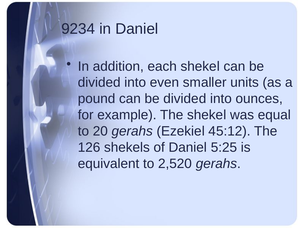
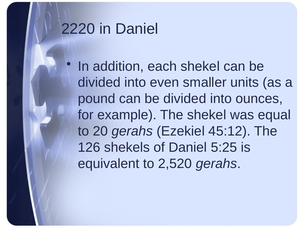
9234: 9234 -> 2220 (78, 29)
